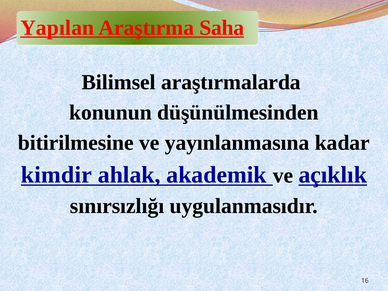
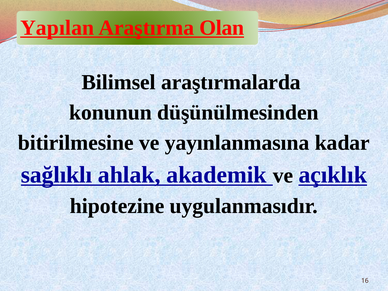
Saha: Saha -> Olan (222, 28)
kimdir: kimdir -> sağlıklı (57, 175)
sınırsızlığı: sınırsızlığı -> hipotezine (117, 206)
